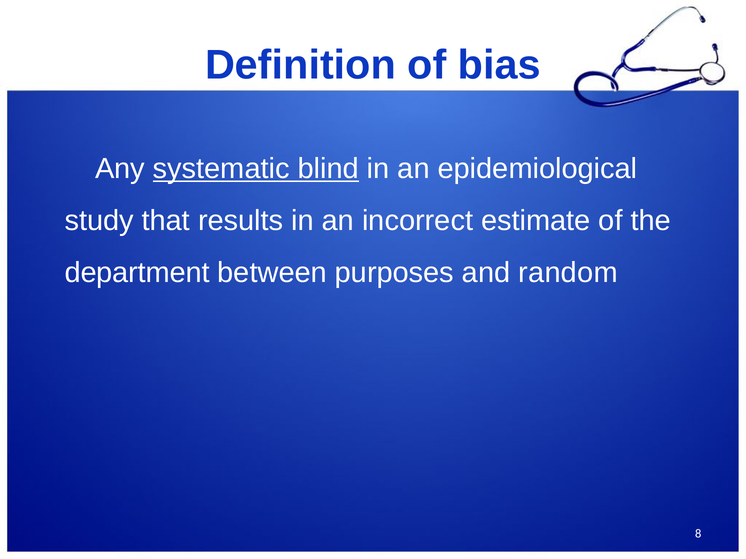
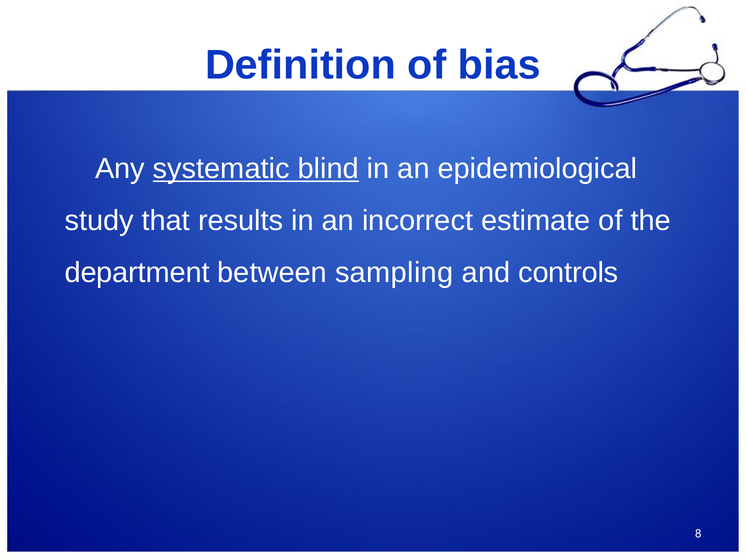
purposes: purposes -> sampling (394, 273)
random: random -> controls (568, 273)
